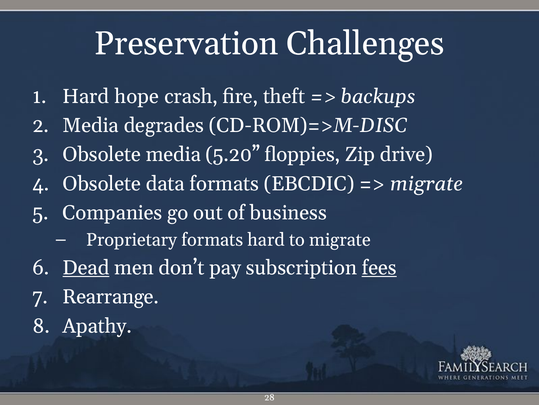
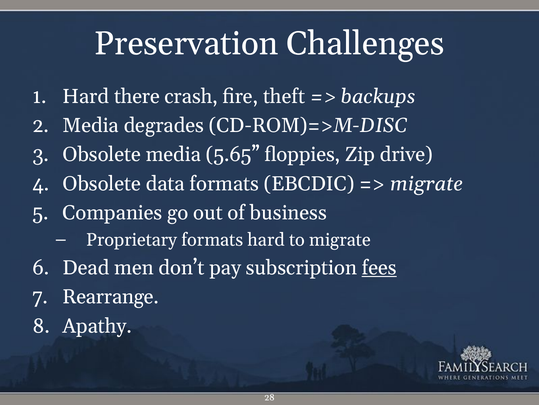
hope: hope -> there (137, 96)
5.20: 5.20 -> 5.65 (233, 154)
Dead underline: present -> none (86, 267)
